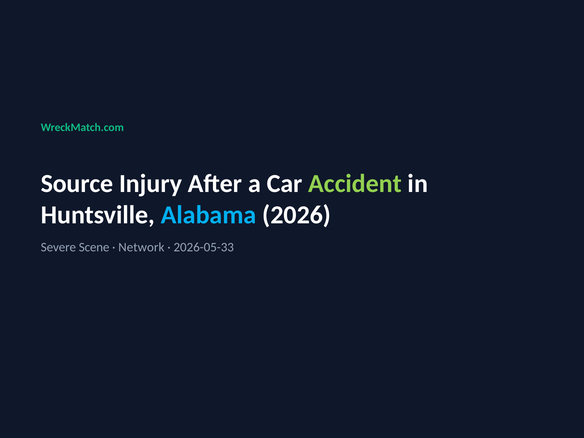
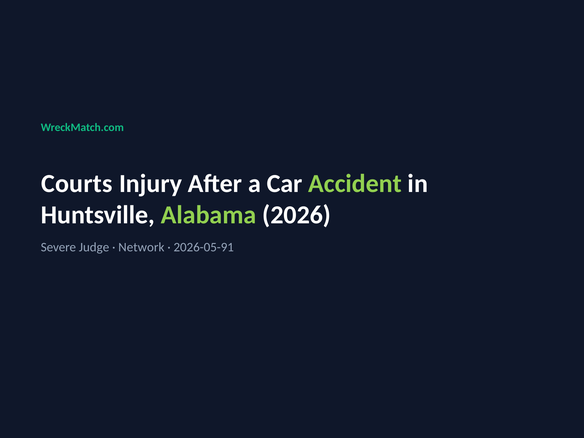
Source: Source -> Courts (77, 184)
Alabama colour: light blue -> light green (209, 215)
Scene: Scene -> Judge (94, 247)
2026-05-33: 2026-05-33 -> 2026-05-91 (204, 247)
